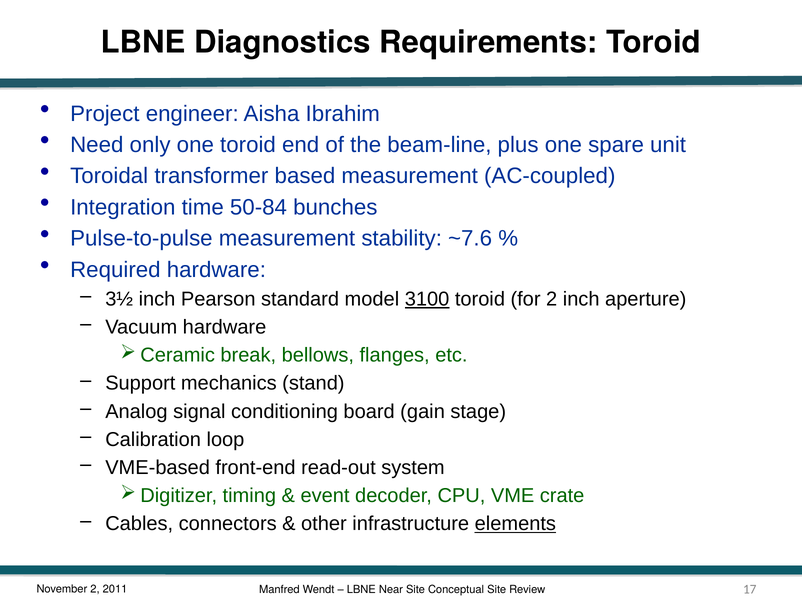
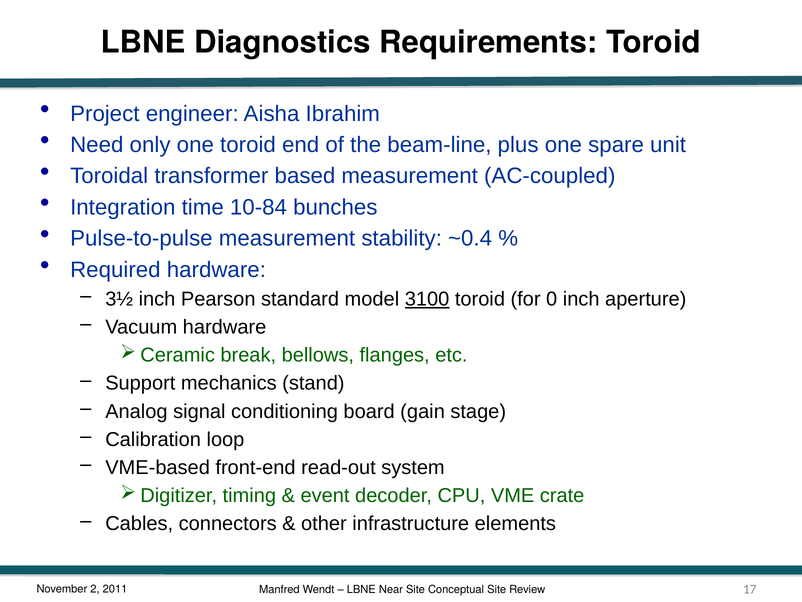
50-84: 50-84 -> 10-84 (258, 207)
~7.6: ~7.6 -> ~0.4 (470, 238)
for 2: 2 -> 0 (552, 299)
elements underline: present -> none (515, 523)
